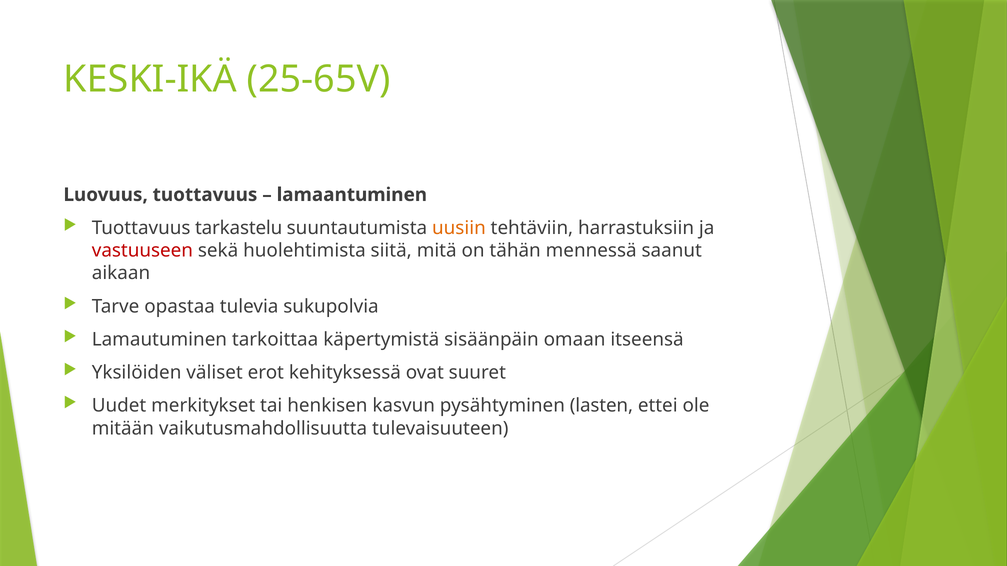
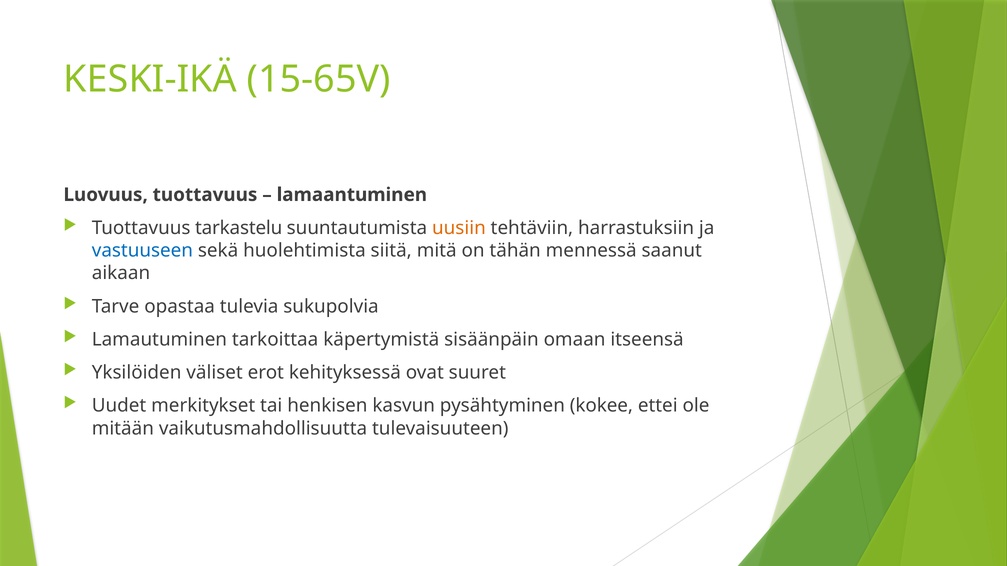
25-65V: 25-65V -> 15-65V (319, 79)
vastuuseen colour: red -> blue (142, 251)
lasten: lasten -> kokee (601, 406)
